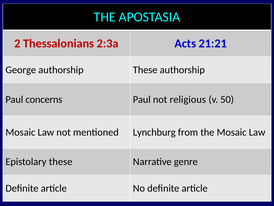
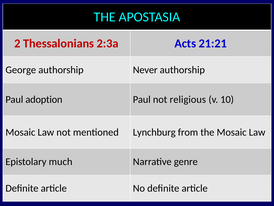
authorship These: These -> Never (145, 70)
concerns: concerns -> adoption (44, 99)
50: 50 -> 10 (227, 99)
Epistolary these: these -> much (61, 161)
